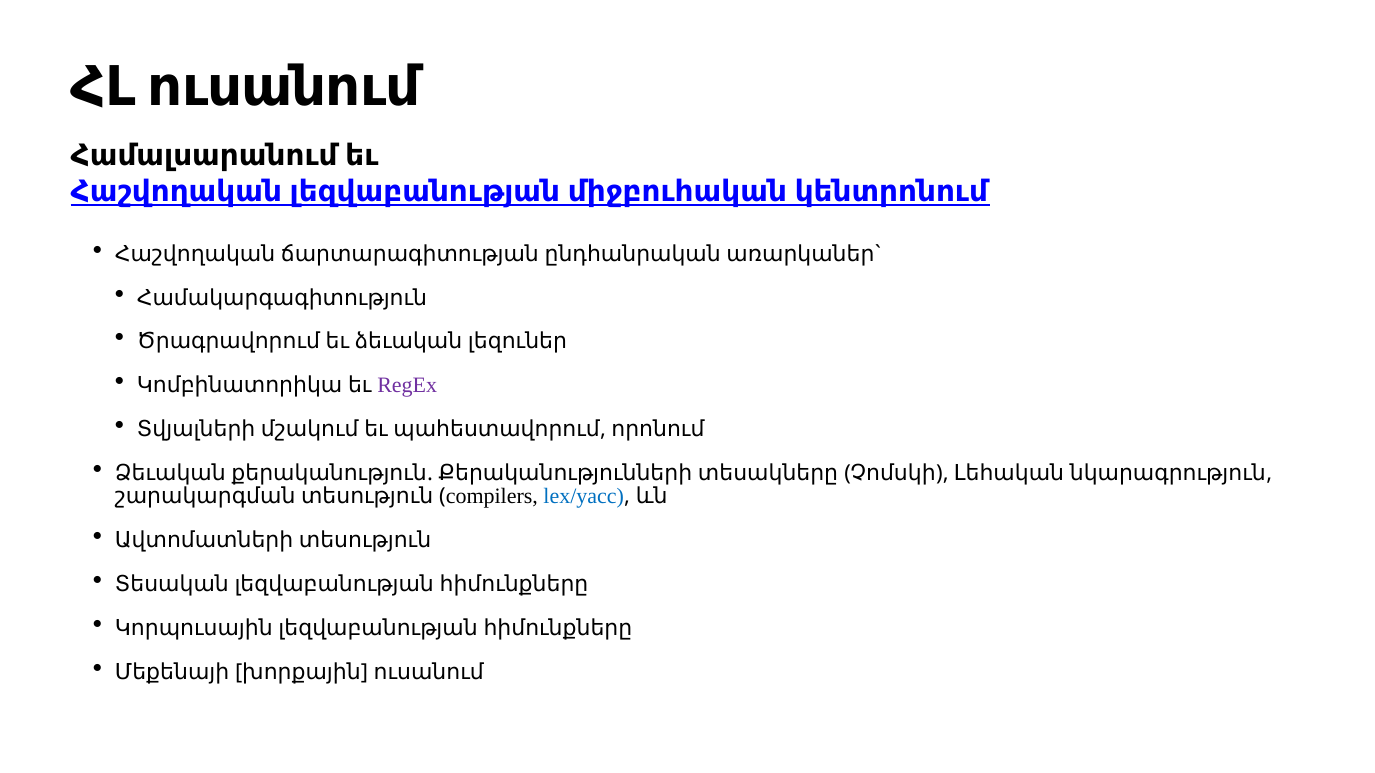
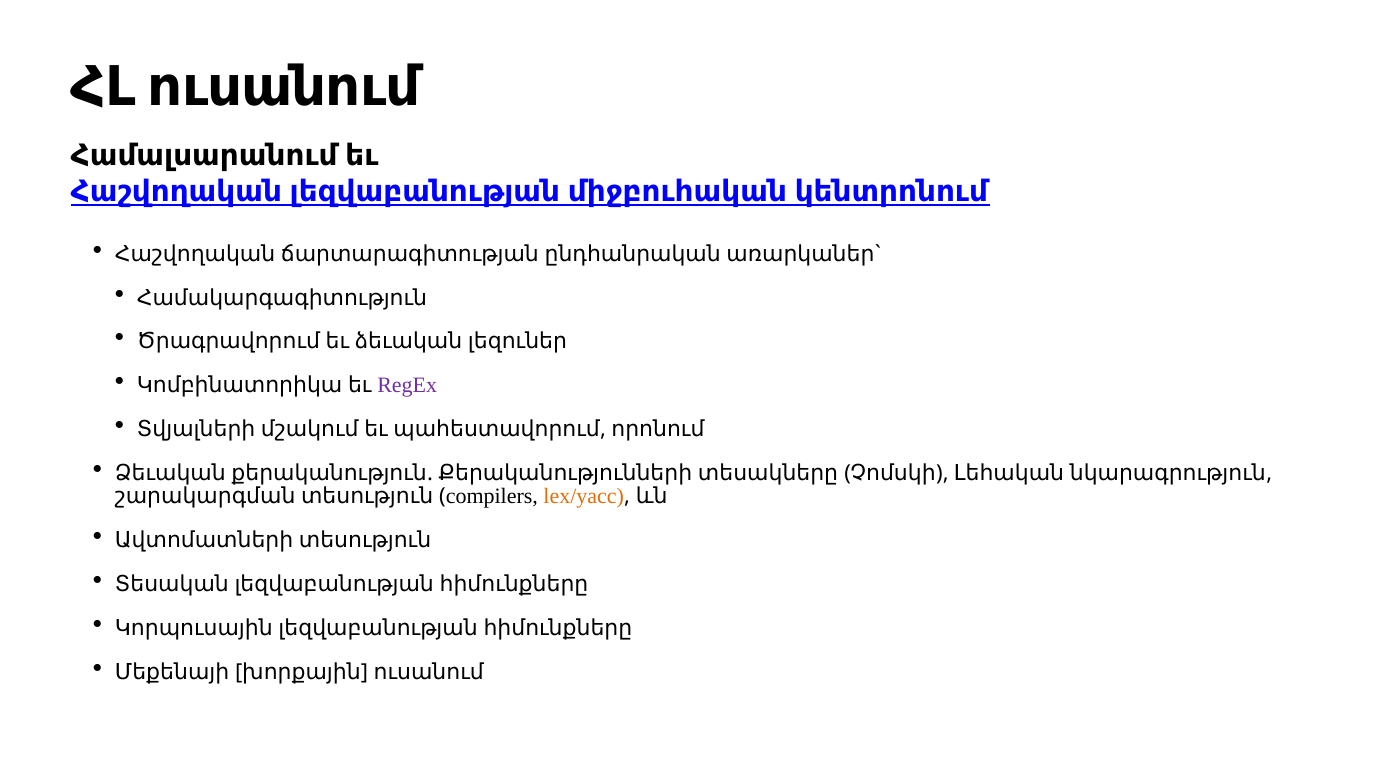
lex/yacc colour: blue -> orange (584, 497)
